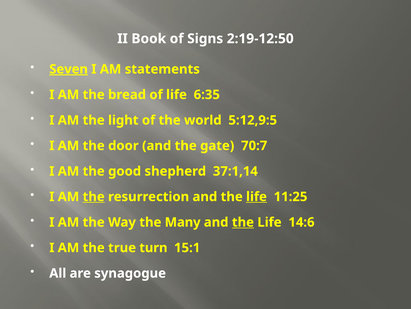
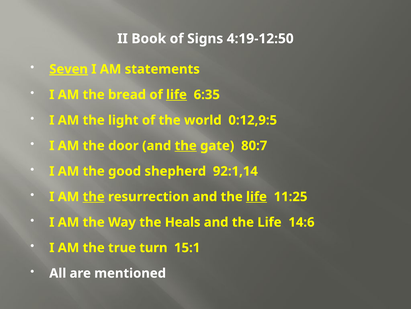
2:19-12:50: 2:19-12:50 -> 4:19-12:50 (260, 39)
life underline: none -> present (176, 94)
5:12,9:5: 5:12,9:5 -> 0:12,9:5 (253, 120)
the underline: none -> present (186, 145)
70:7: 70:7 -> 80:7 (254, 145)
37:1,14: 37:1,14 -> 92:1,14 (235, 171)
Many: Many -> Heals (183, 222)
the underline: present -> none (243, 222)
synagogue: synagogue -> mentioned (130, 273)
